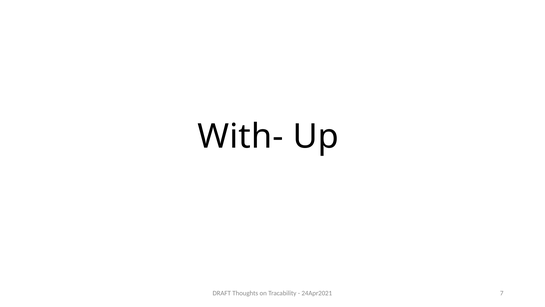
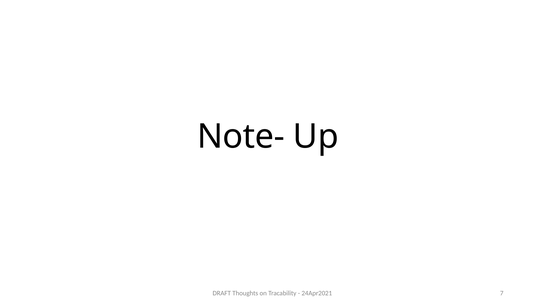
With-: With- -> Note- (241, 136)
